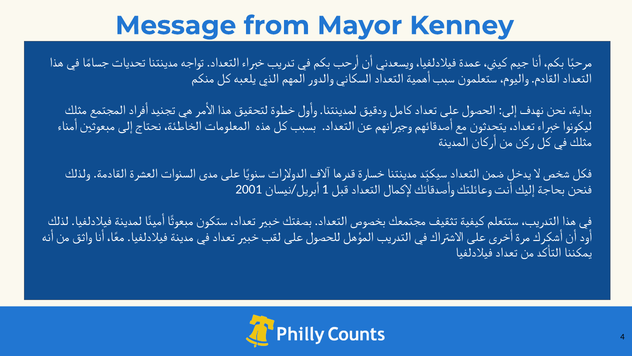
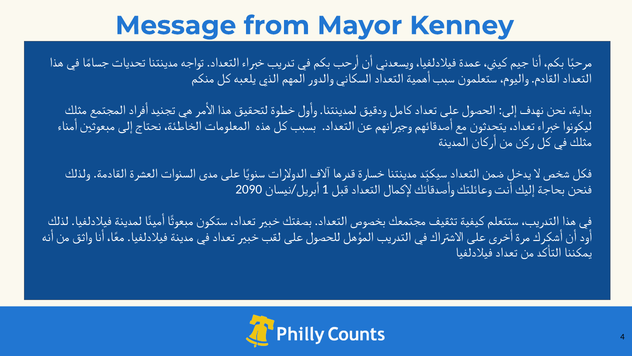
2001: 2001 -> 2090 (249, 189)
